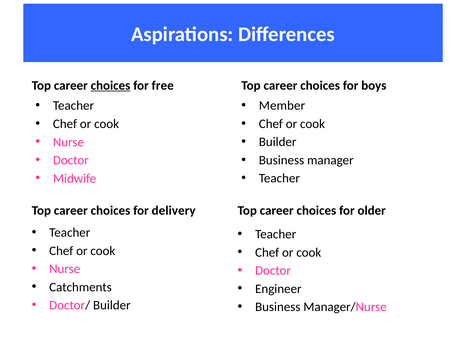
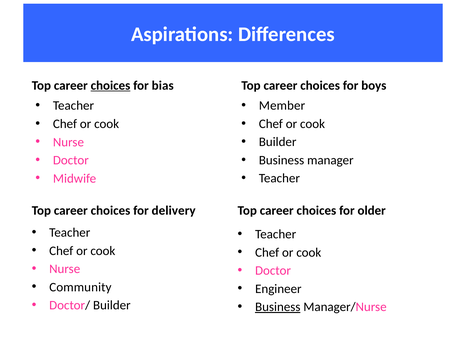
free: free -> bias (163, 85)
Catchments: Catchments -> Community (80, 287)
Business underline: none -> present (278, 307)
